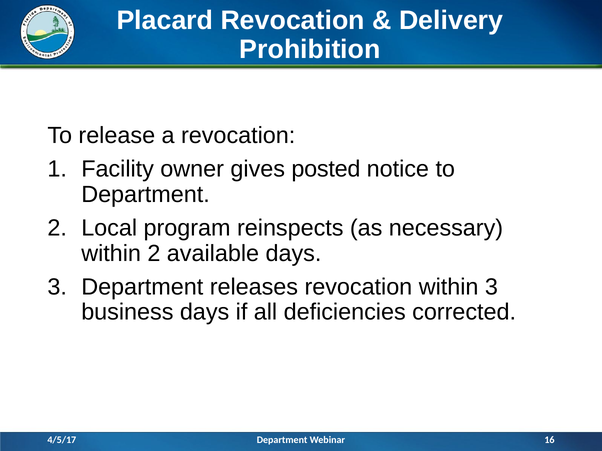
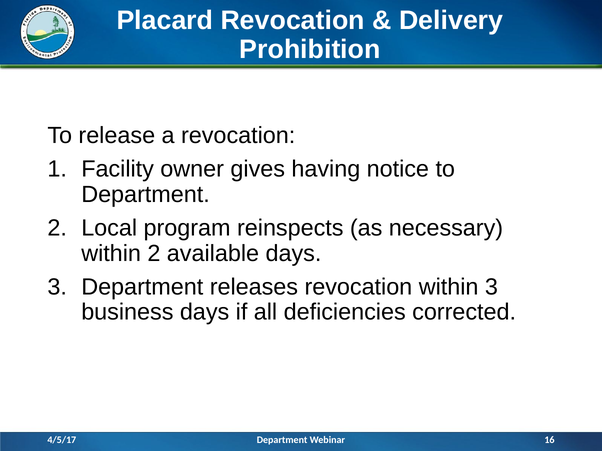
posted: posted -> having (326, 169)
